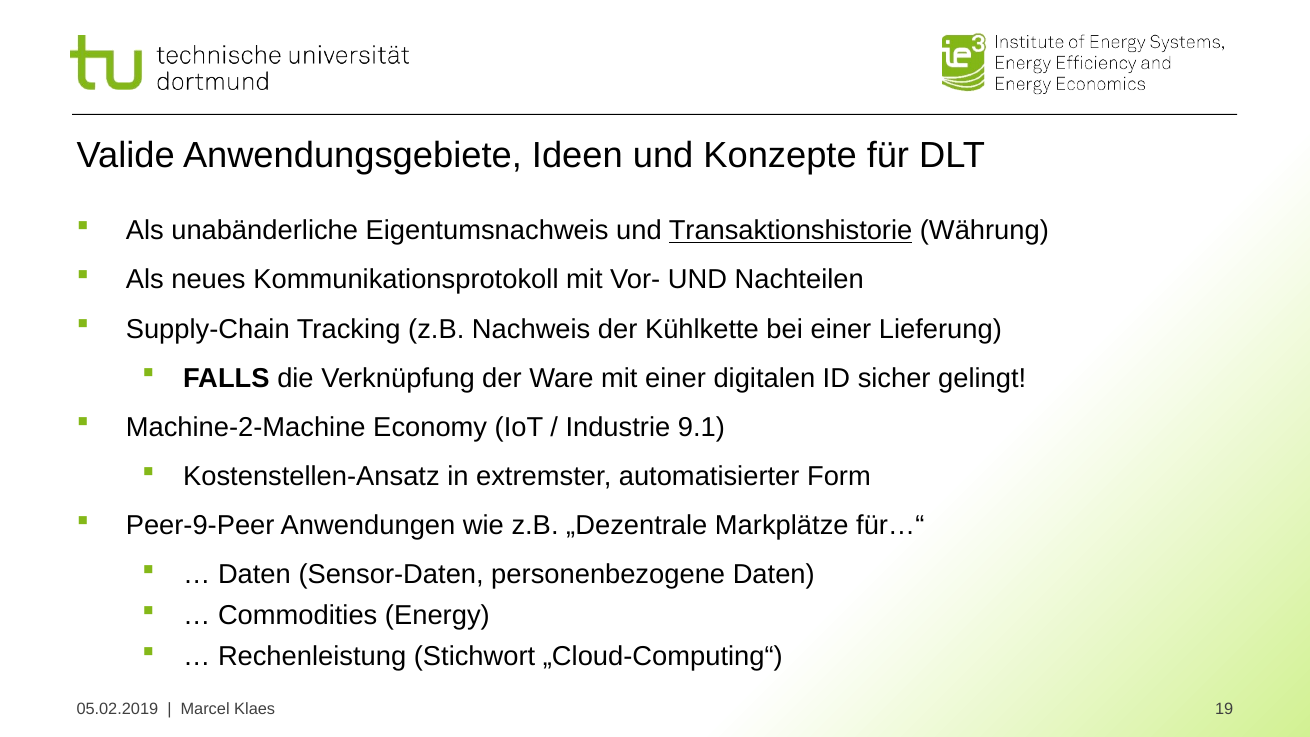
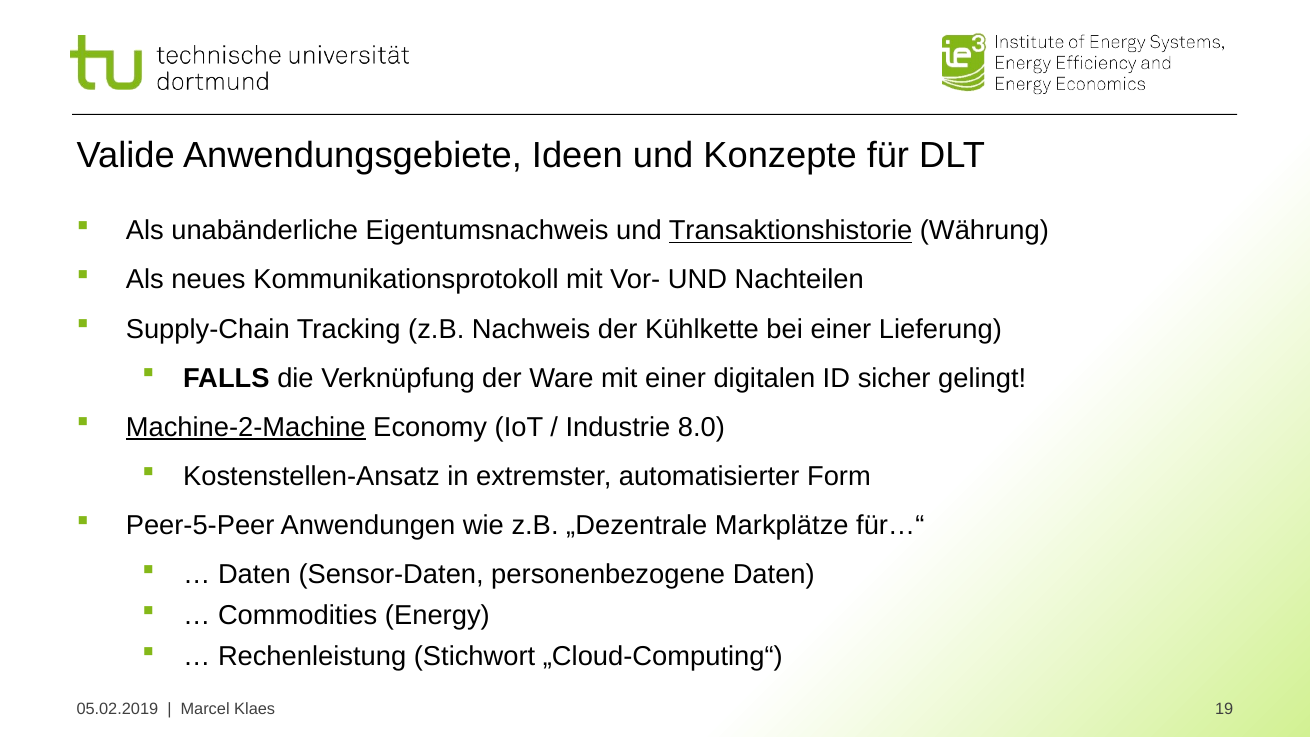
Machine-2-Machine underline: none -> present (246, 427)
9.1: 9.1 -> 8.0 (701, 427)
Peer-9-Peer: Peer-9-Peer -> Peer-5-Peer (200, 526)
